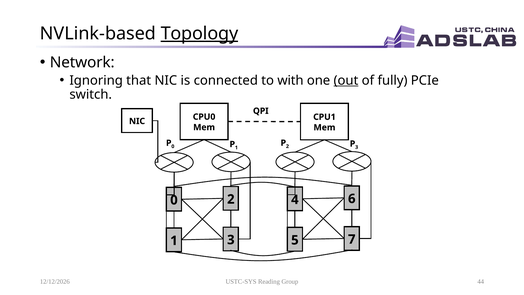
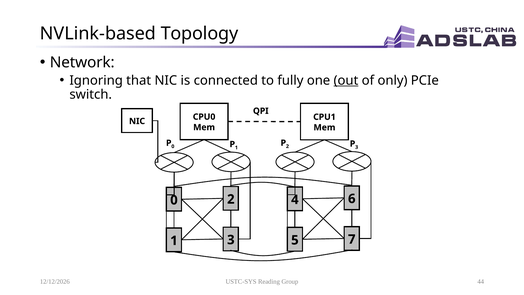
Topology underline: present -> none (199, 34)
with: with -> fully (290, 80)
fully: fully -> only (393, 80)
